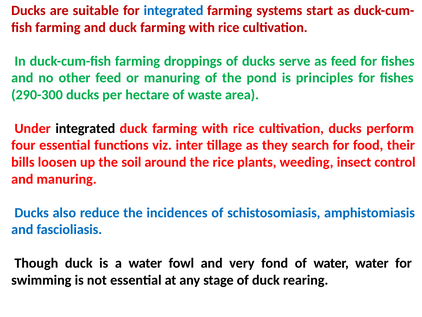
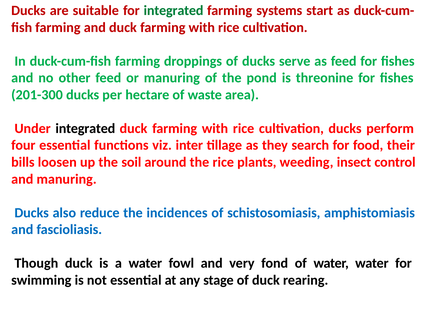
integrated colour: blue -> green (174, 11)
principles: principles -> threonine (325, 78)
290-300: 290-300 -> 201-300 (37, 95)
